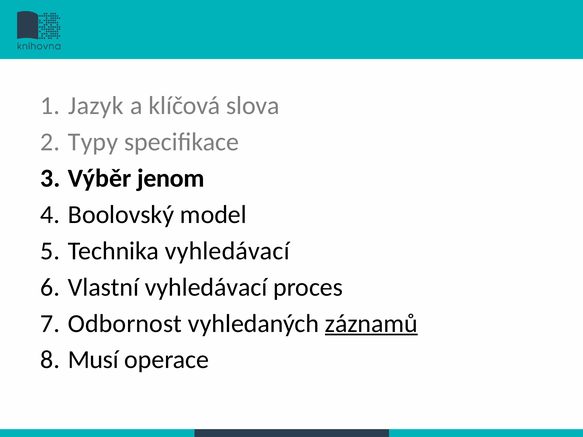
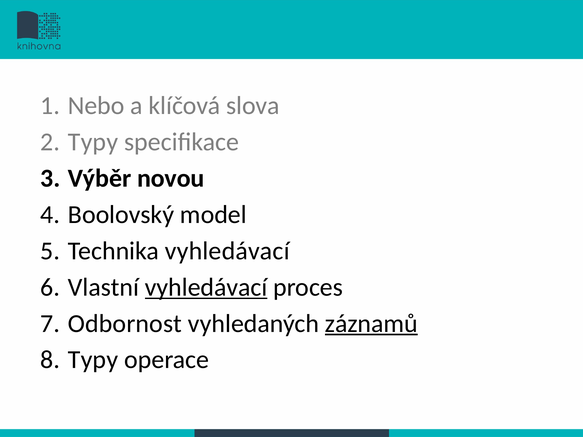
Jazyk: Jazyk -> Nebo (96, 106)
jenom: jenom -> novou (171, 178)
vyhledávací underline: none -> present (206, 287)
Musí: Musí -> Typy (93, 360)
